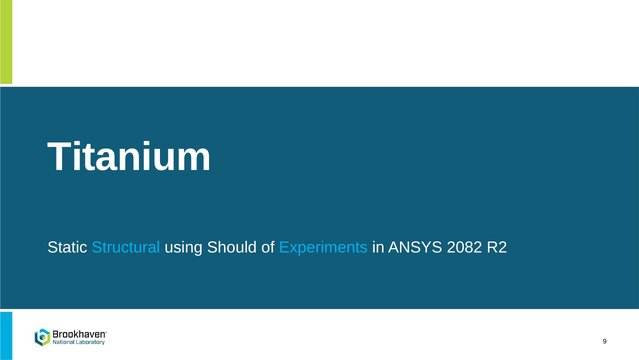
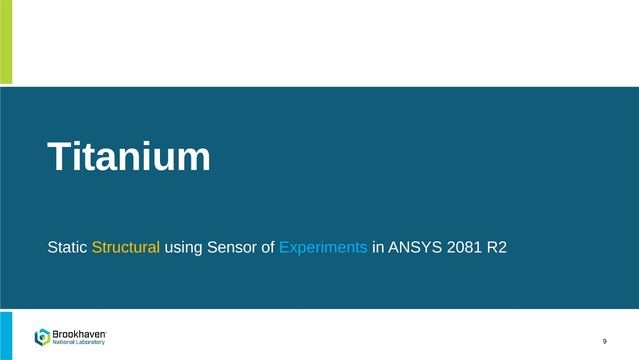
Structural colour: light blue -> yellow (126, 247)
Should: Should -> Sensor (232, 247)
2082: 2082 -> 2081 (465, 247)
